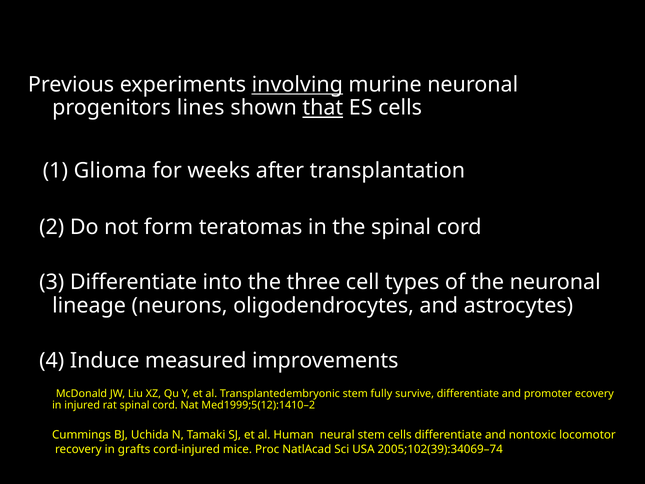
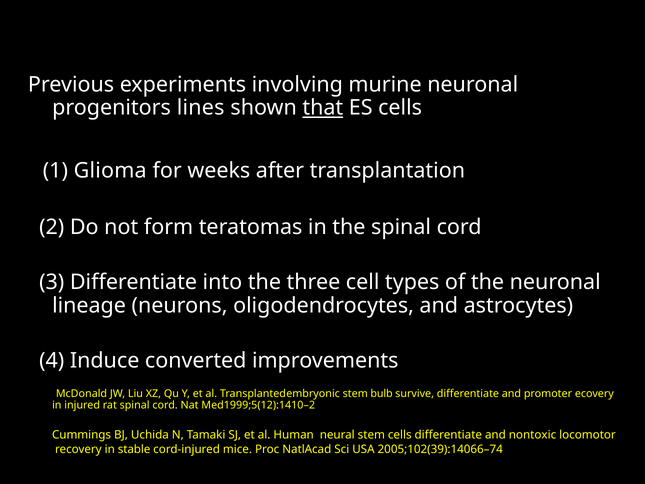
involving underline: present -> none (297, 85)
measured: measured -> converted (196, 360)
fully: fully -> bulb (382, 394)
grafts: grafts -> stable (134, 449)
2005;102(39):34069–74: 2005;102(39):34069–74 -> 2005;102(39):14066–74 (440, 449)
